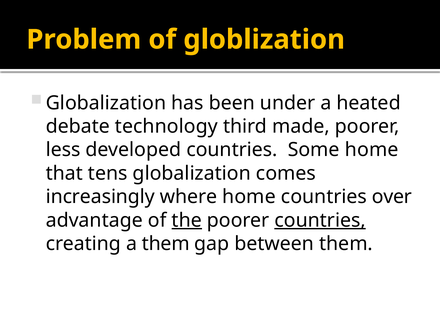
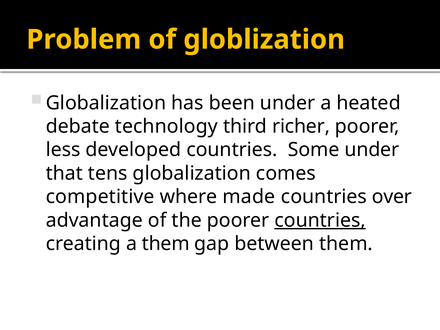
made: made -> richer (301, 126)
Some home: home -> under (372, 150)
increasingly: increasingly -> competitive (100, 197)
where home: home -> made (249, 197)
the underline: present -> none (187, 220)
